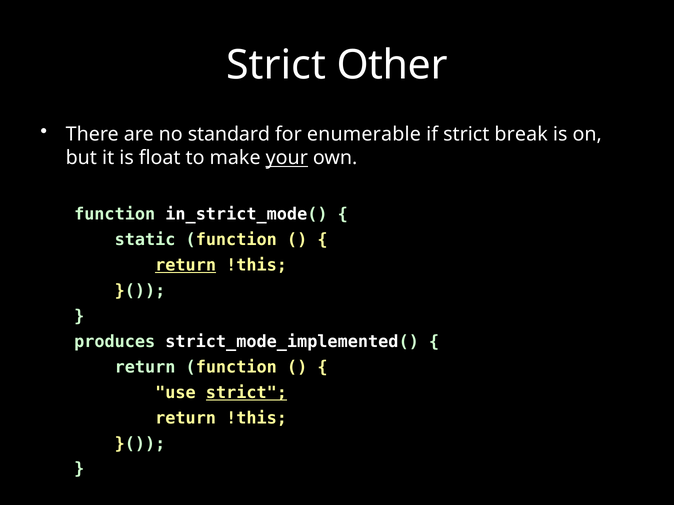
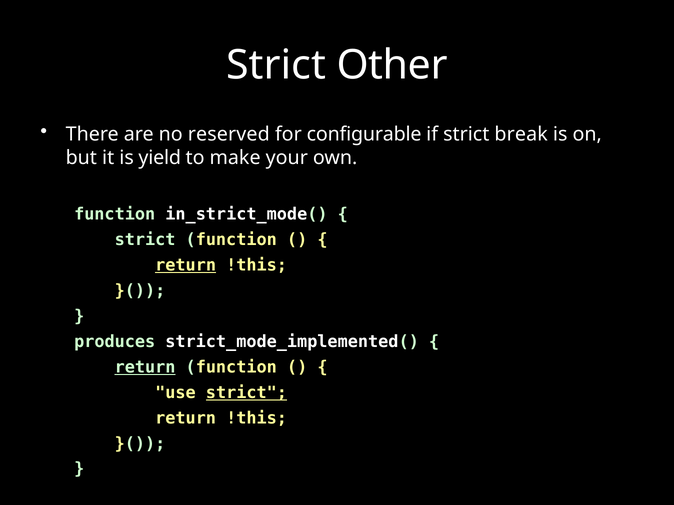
standard: standard -> reserved (229, 134)
enumerable: enumerable -> configurable (364, 134)
float: float -> yield (160, 158)
your underline: present -> none (287, 158)
static: static -> strict (145, 240)
return underline: none -> present (145, 367)
